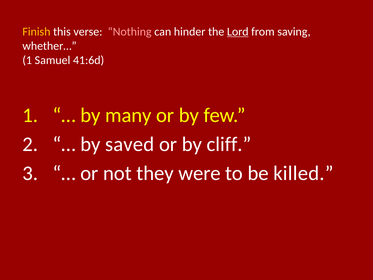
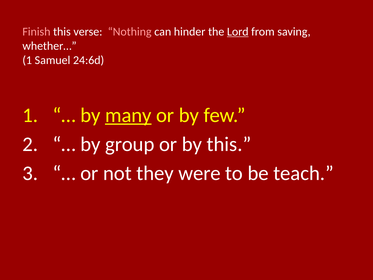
Finish colour: yellow -> pink (36, 32)
41:6d: 41:6d -> 24:6d (89, 60)
many underline: none -> present (128, 115)
saved: saved -> group (130, 144)
by cliff: cliff -> this (229, 144)
killed: killed -> teach (304, 173)
